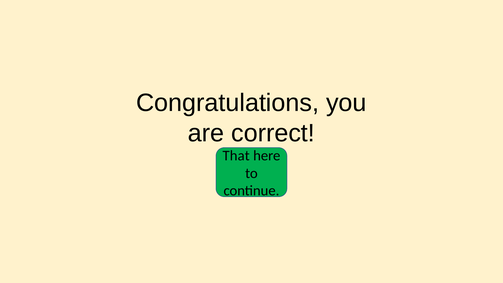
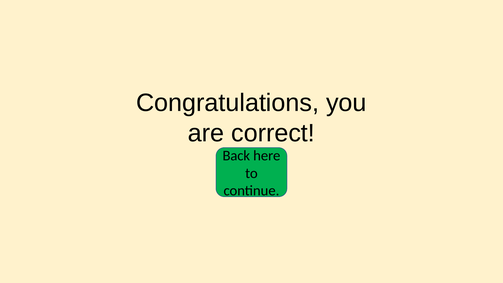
That: That -> Back (236, 156)
